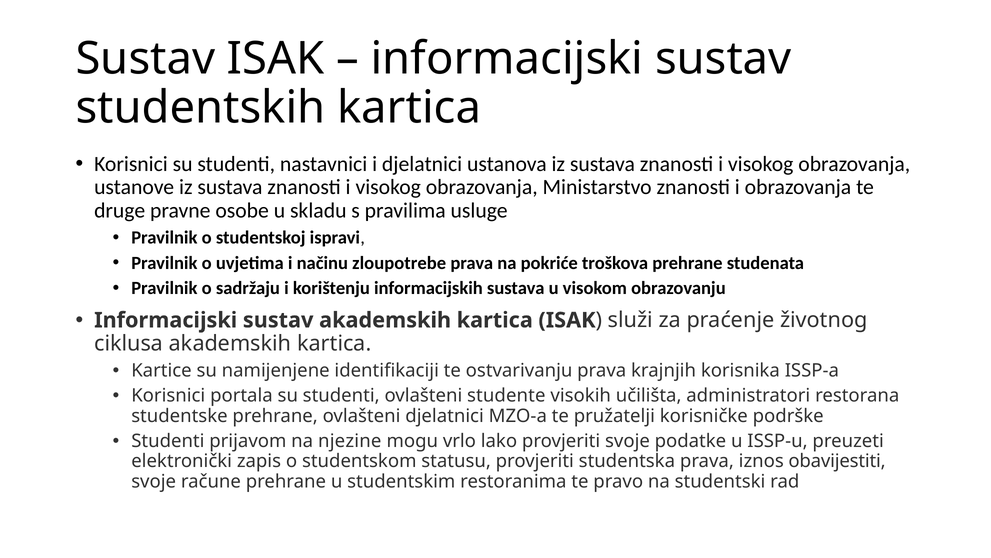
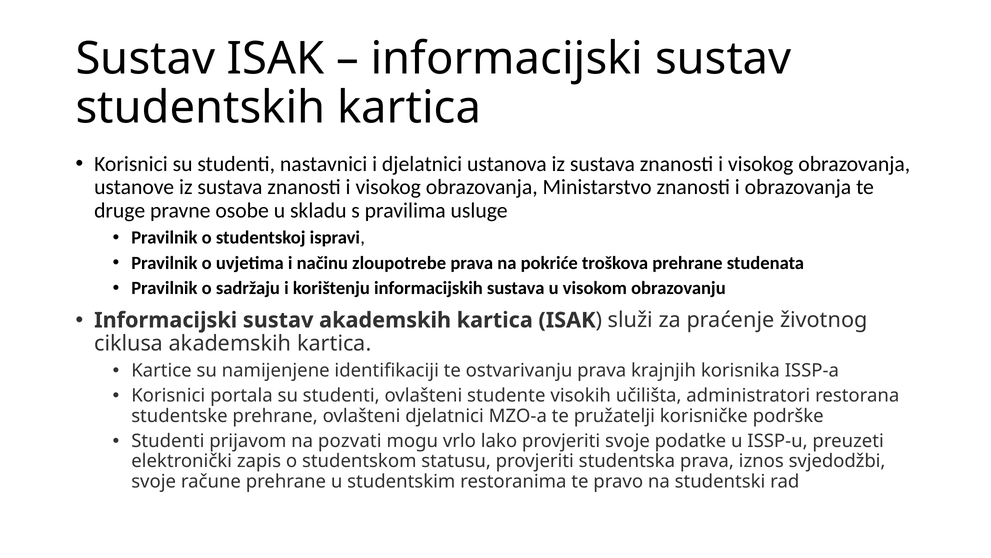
njezine: njezine -> pozvati (350, 441)
obavijestiti: obavijestiti -> svjedodžbi (837, 461)
